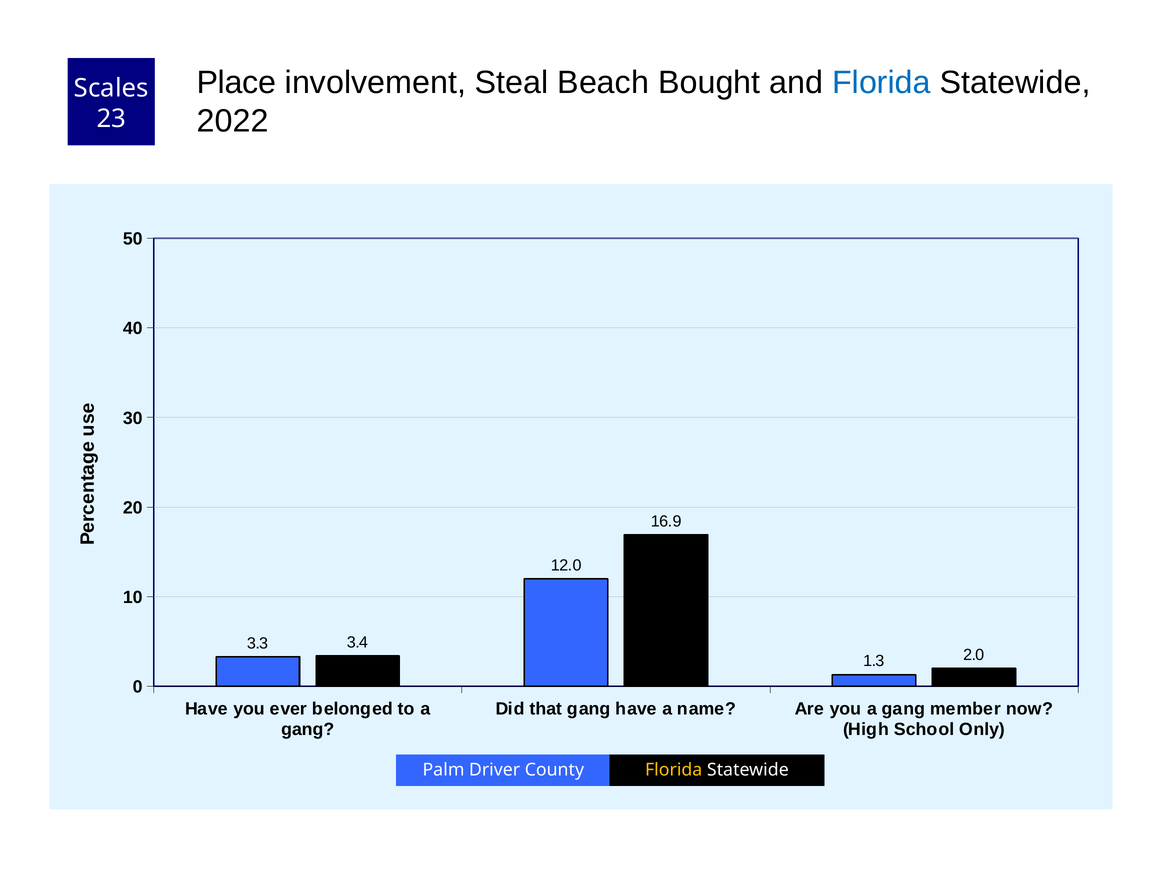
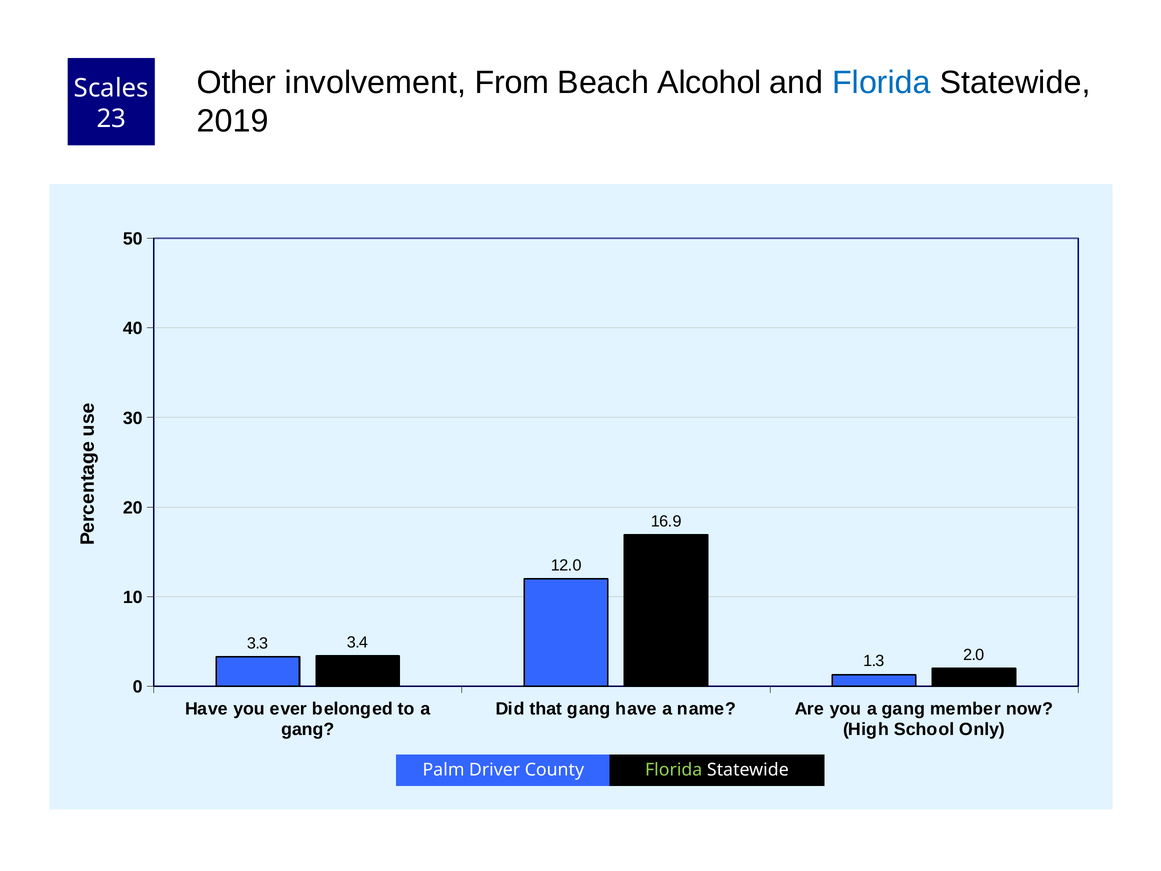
Place: Place -> Other (237, 83)
Steal: Steal -> From (512, 83)
Bought: Bought -> Alcohol (709, 83)
2022: 2022 -> 2019 (233, 121)
Florida colour: yellow -> light green (674, 770)
